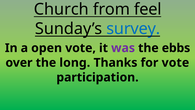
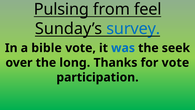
Church: Church -> Pulsing (61, 9)
open: open -> bible (47, 48)
was colour: purple -> blue (123, 48)
ebbs: ebbs -> seek (176, 48)
